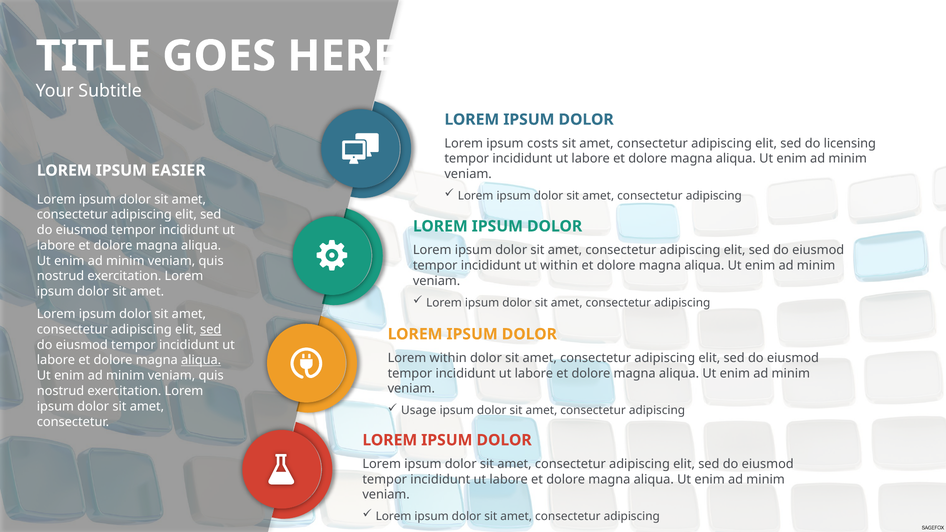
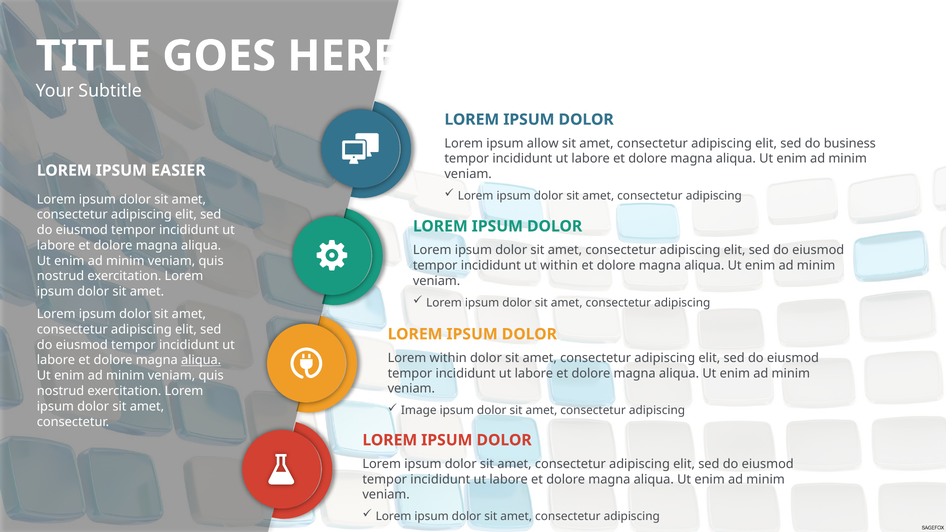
costs: costs -> allow (543, 143)
licensing: licensing -> business (850, 143)
sed underline: present -> none (211, 330)
Usage: Usage -> Image (419, 411)
